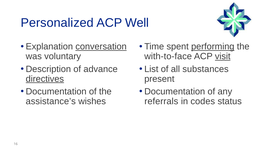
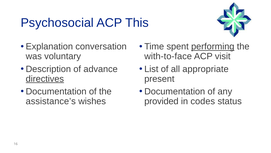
Personalized: Personalized -> Psychosocial (57, 23)
Well: Well -> This (137, 23)
conversation underline: present -> none (101, 46)
visit underline: present -> none (223, 56)
substances: substances -> appropriate (206, 69)
referrals: referrals -> provided (161, 101)
